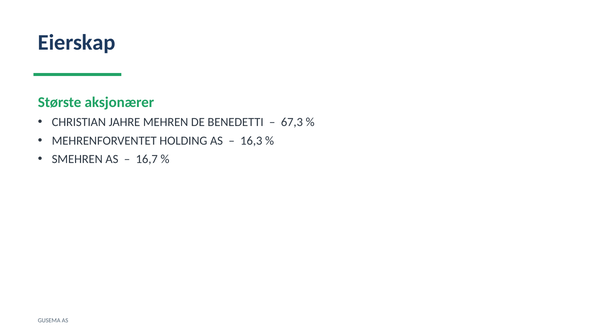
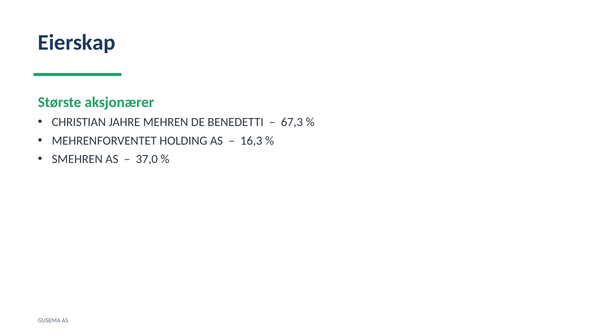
16,7: 16,7 -> 37,0 (147, 160)
